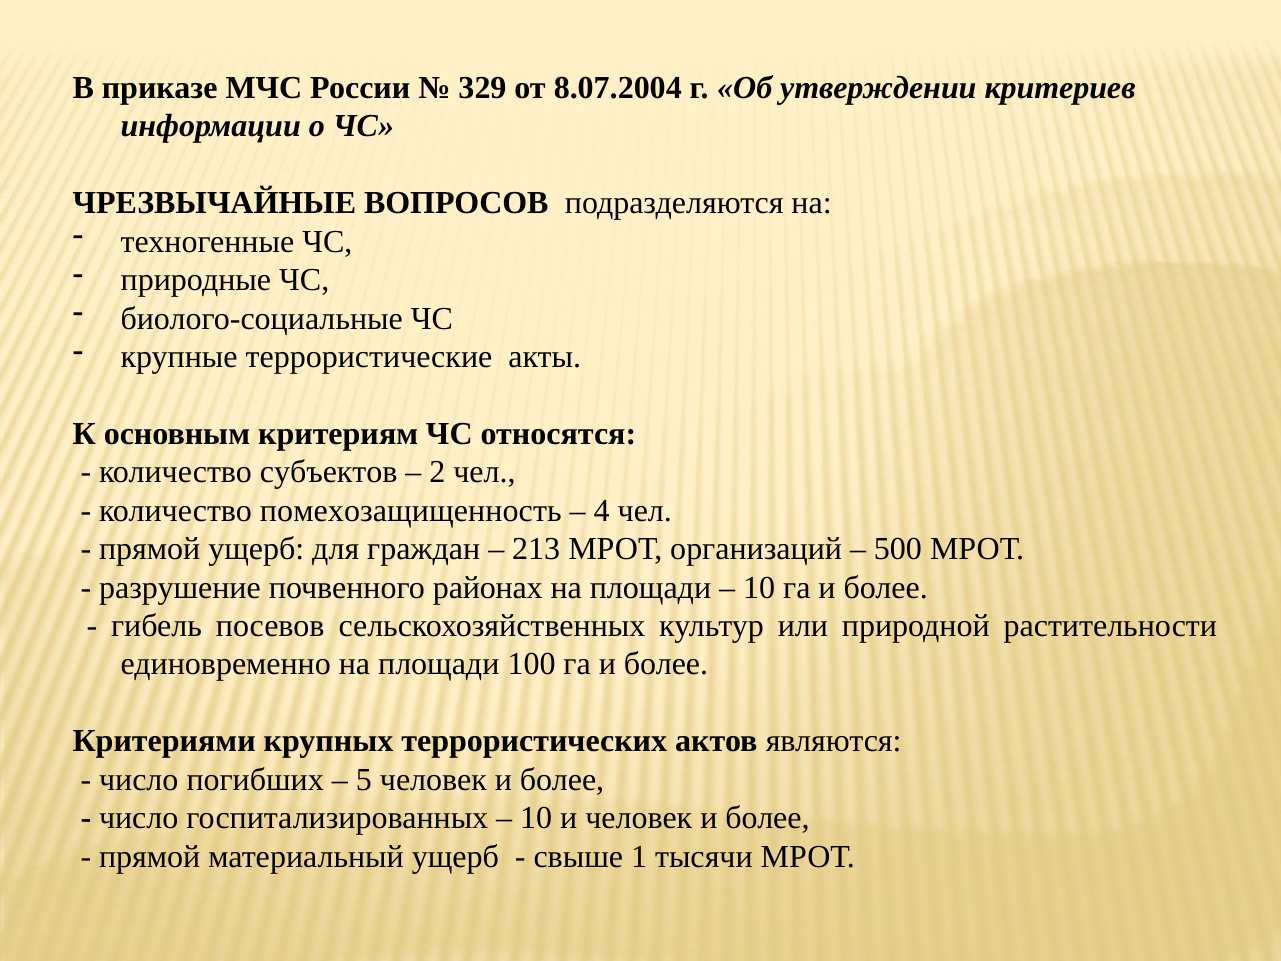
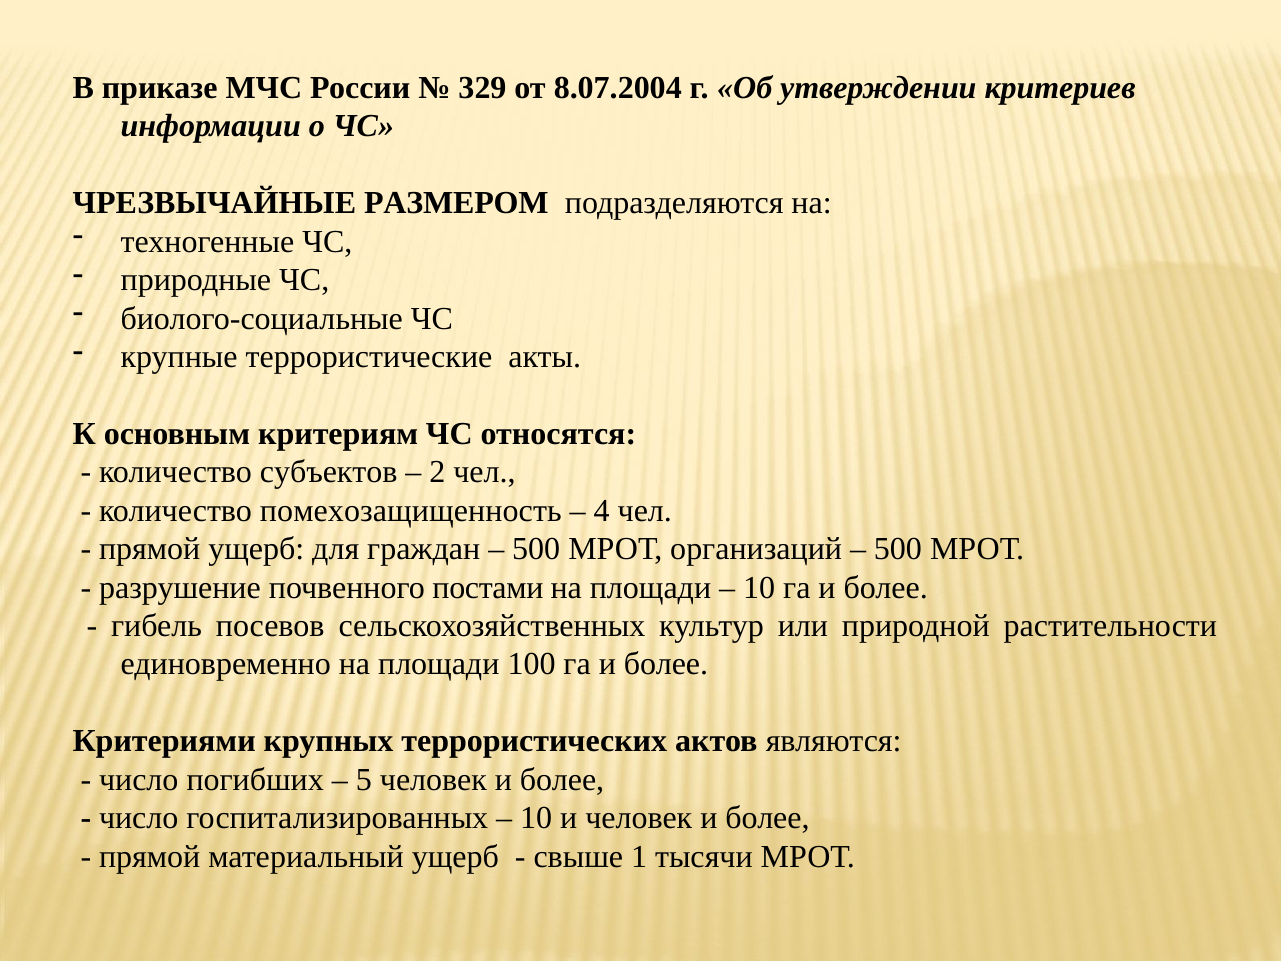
ВОПРОСОВ: ВОПРОСОВ -> РАЗМЕРОМ (456, 203)
213: 213 -> 500 (536, 549)
районах: районах -> постами (488, 587)
